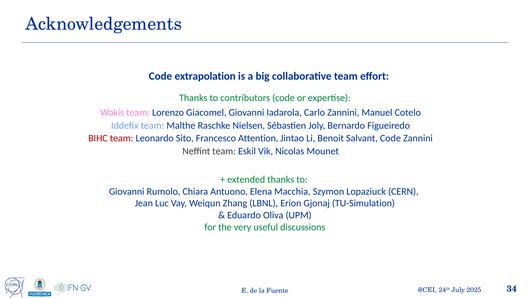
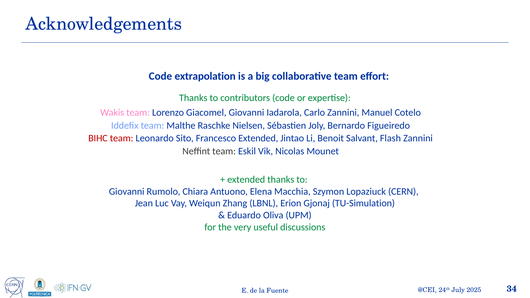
Francesco Attention: Attention -> Extended (258, 138)
Salvant Code: Code -> Flash (390, 138)
